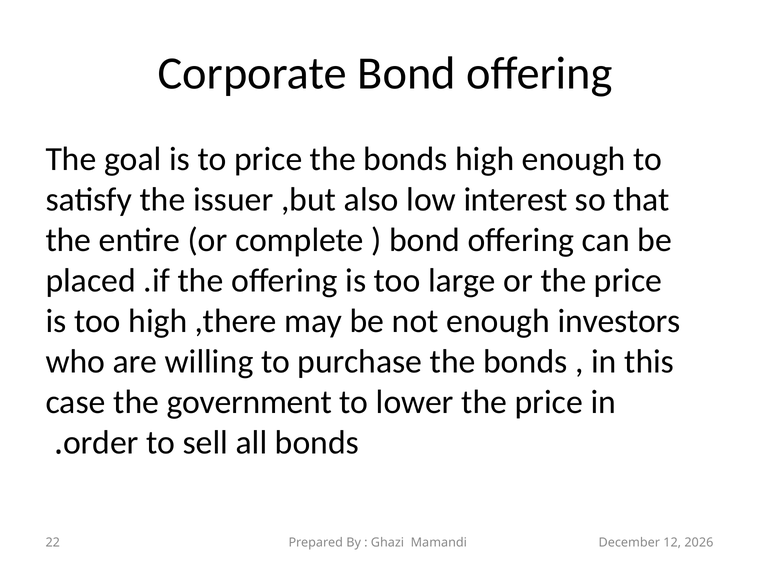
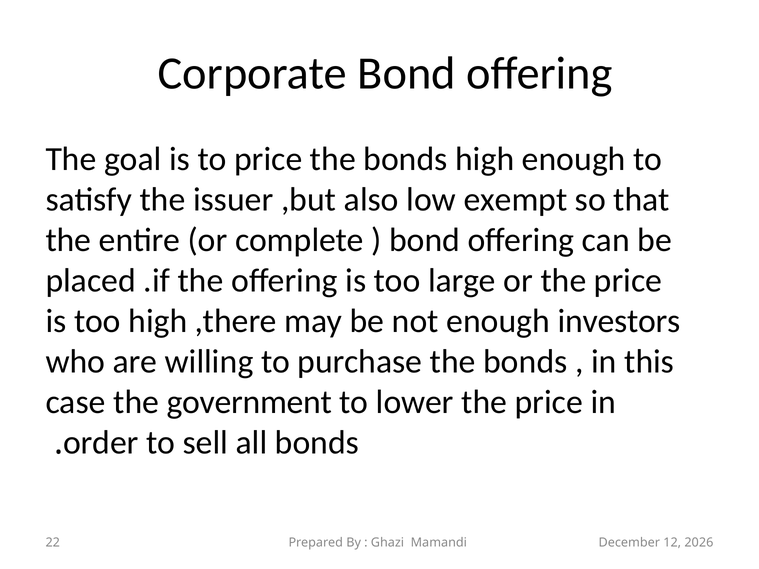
interest: interest -> exempt (515, 200)
